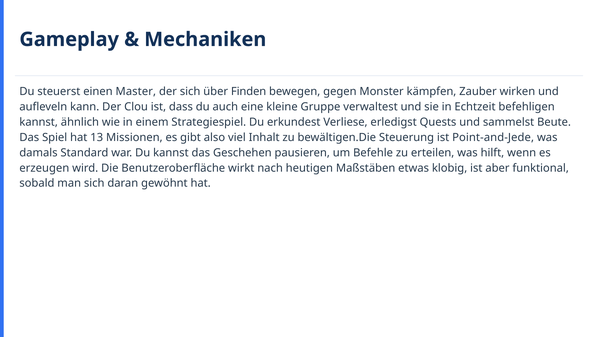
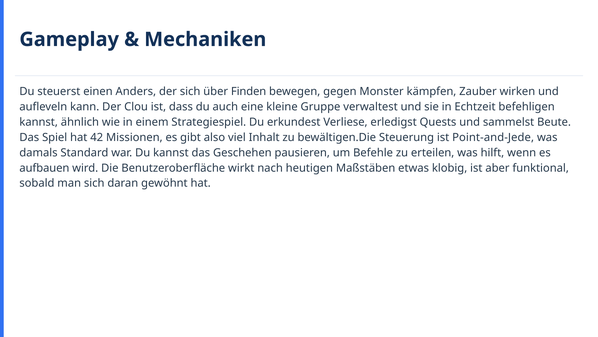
Master: Master -> Anders (136, 91)
13: 13 -> 42 (97, 137)
erzeugen: erzeugen -> aufbauen (44, 168)
